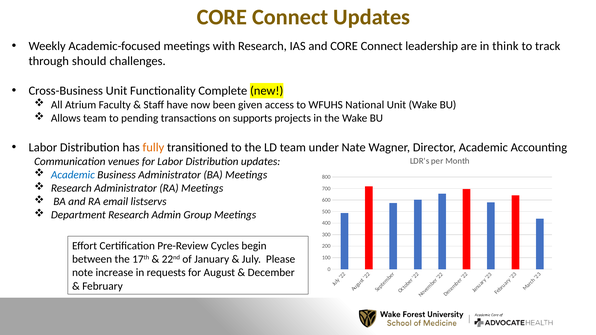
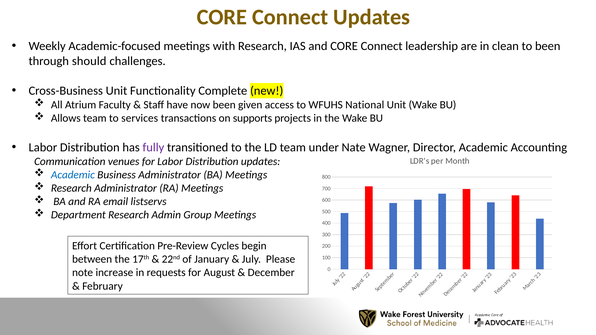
think: think -> clean (505, 46)
to track: track -> been (548, 46)
pending: pending -> services (140, 118)
fully colour: orange -> purple (153, 147)
